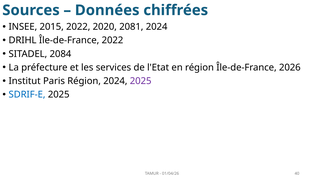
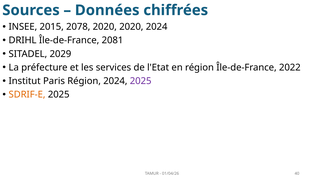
2015 2022: 2022 -> 2078 (78, 27)
2020 2081: 2081 -> 2020 (131, 27)
Île-de-France 2022: 2022 -> 2081 (112, 40)
2084: 2084 -> 2029 (60, 54)
2026: 2026 -> 2022 (290, 68)
SDRIF-E colour: blue -> orange (27, 95)
